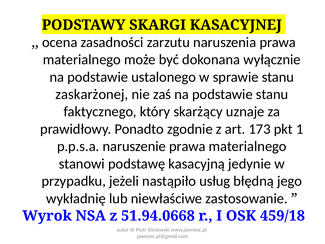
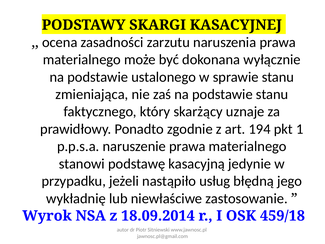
zaskarżonej: zaskarżonej -> zmieniająca (92, 94)
173: 173 -> 194 (260, 129)
51.94.0668: 51.94.0668 -> 18.09.2014 (158, 216)
